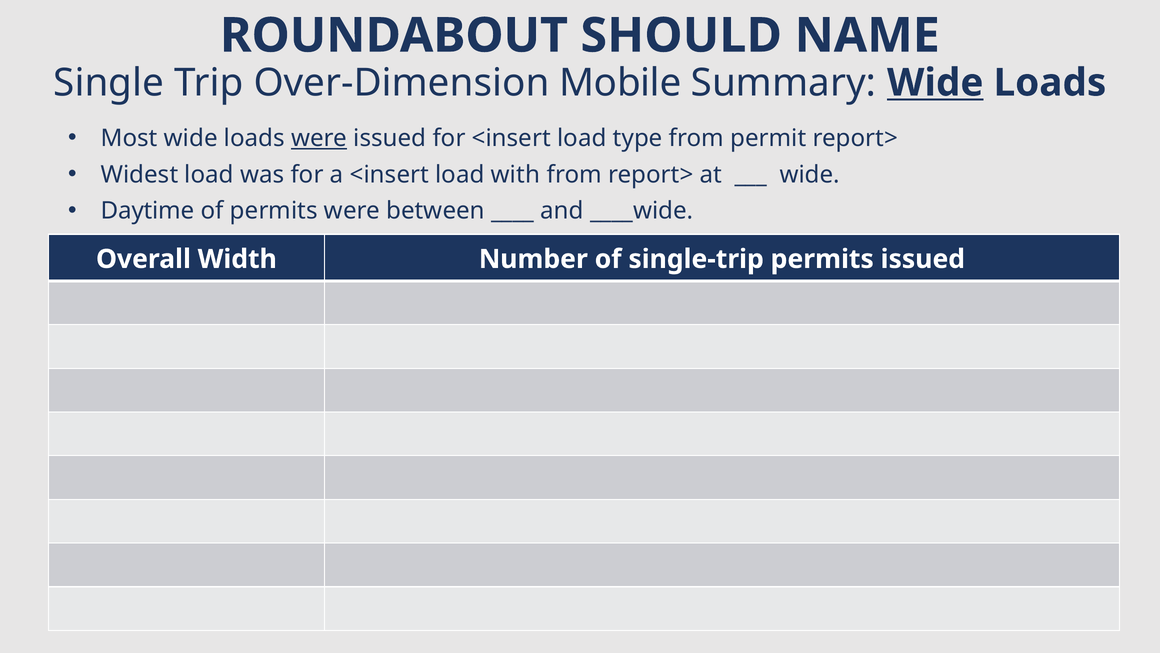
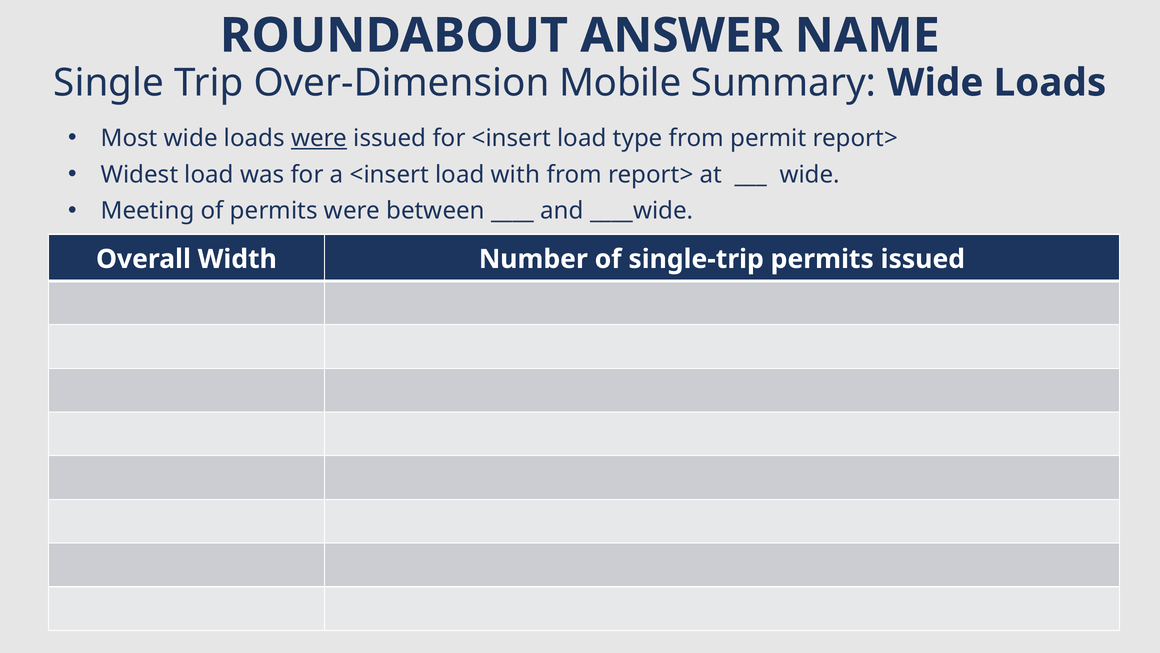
SHOULD: SHOULD -> ANSWER (682, 36)
Wide underline: present -> none (935, 83)
Daytime: Daytime -> Meeting (148, 211)
